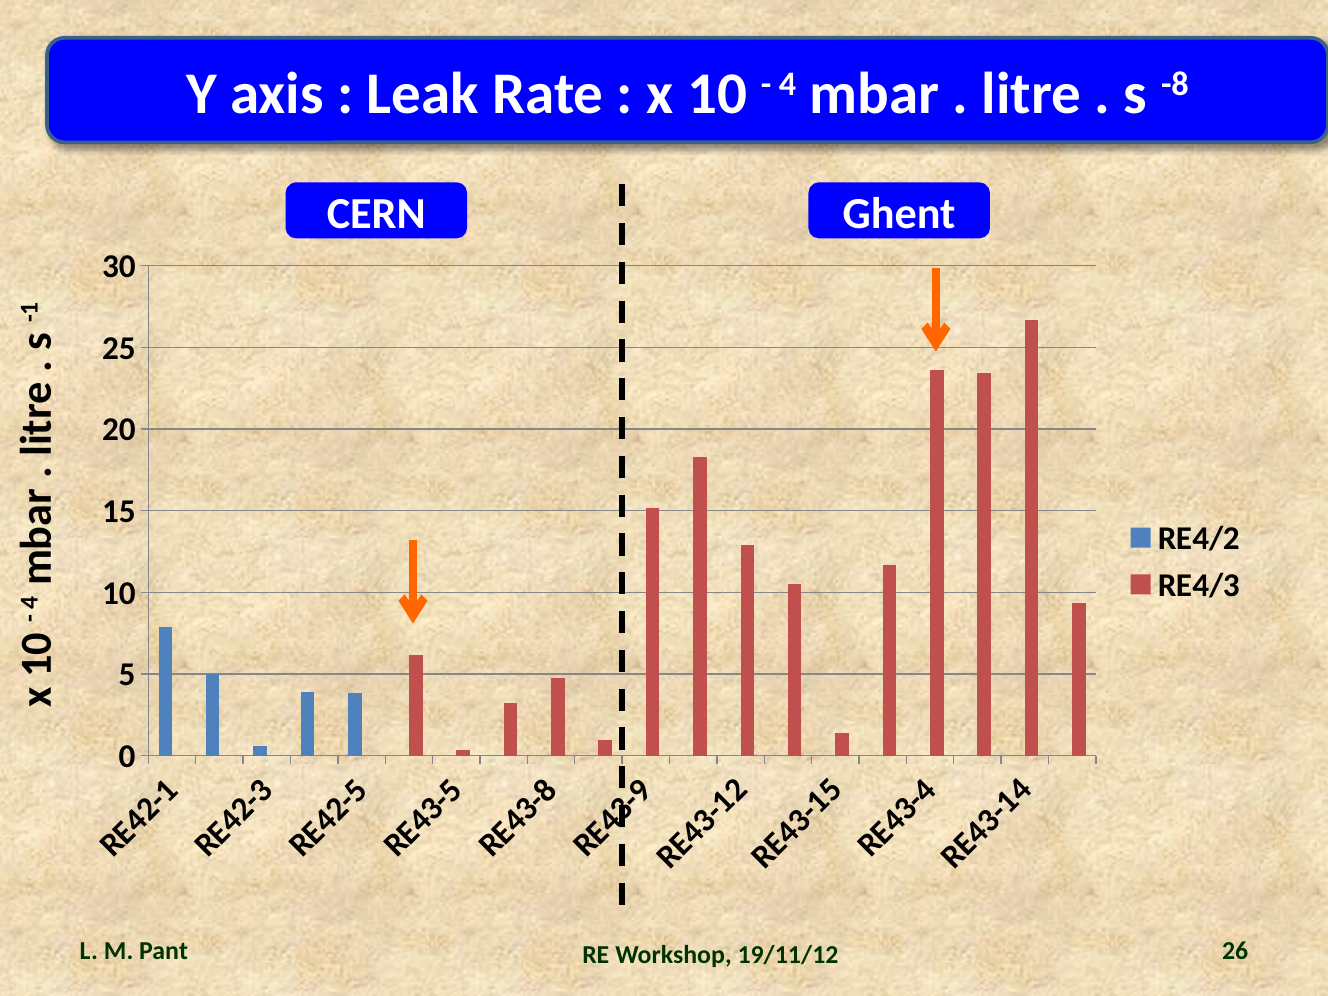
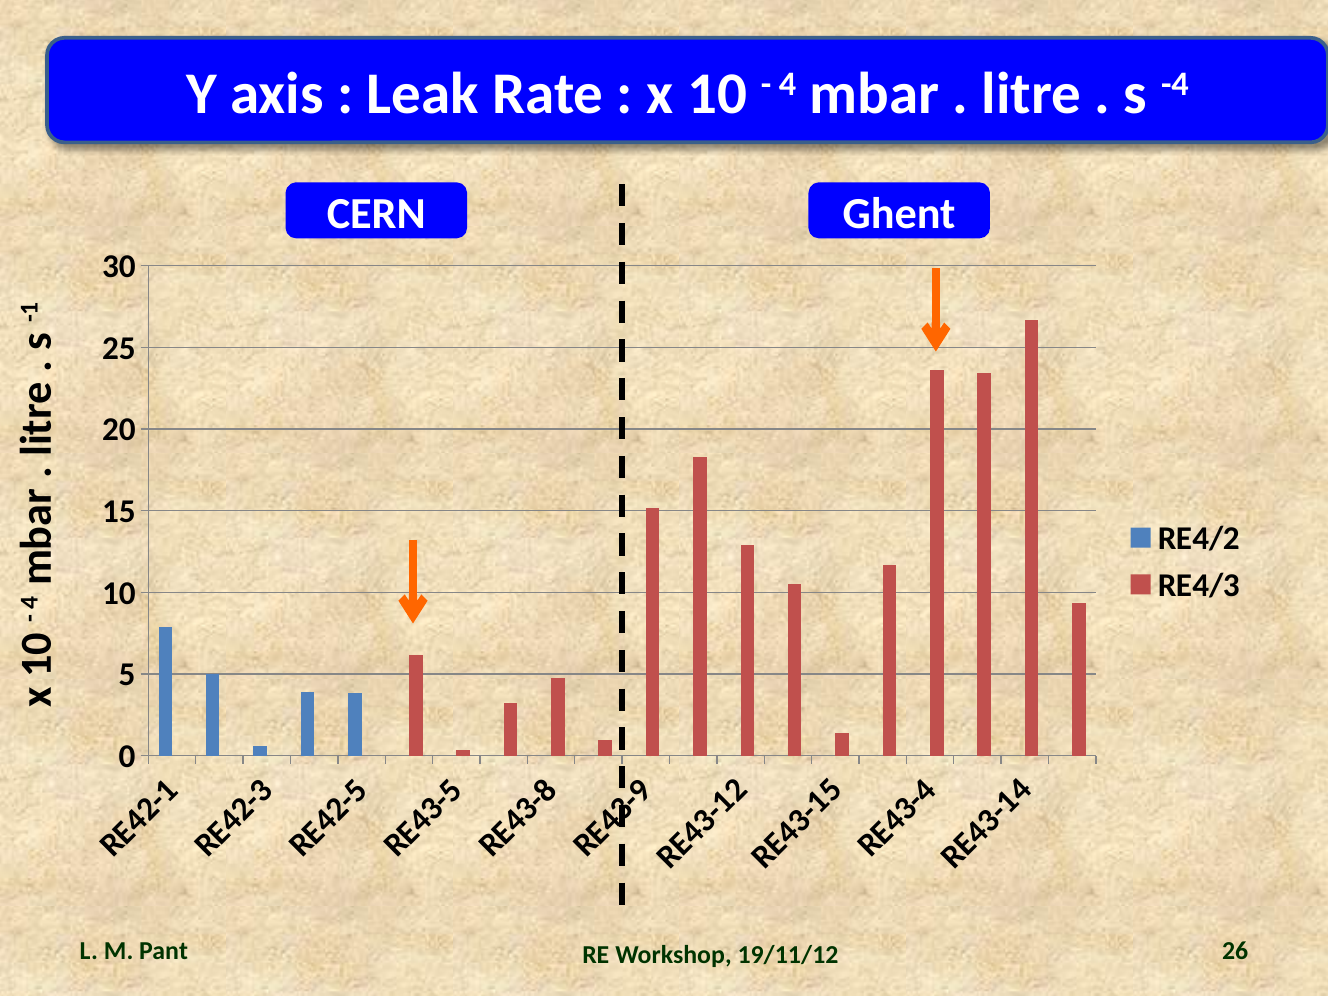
-8: -8 -> -4 (1175, 85)
